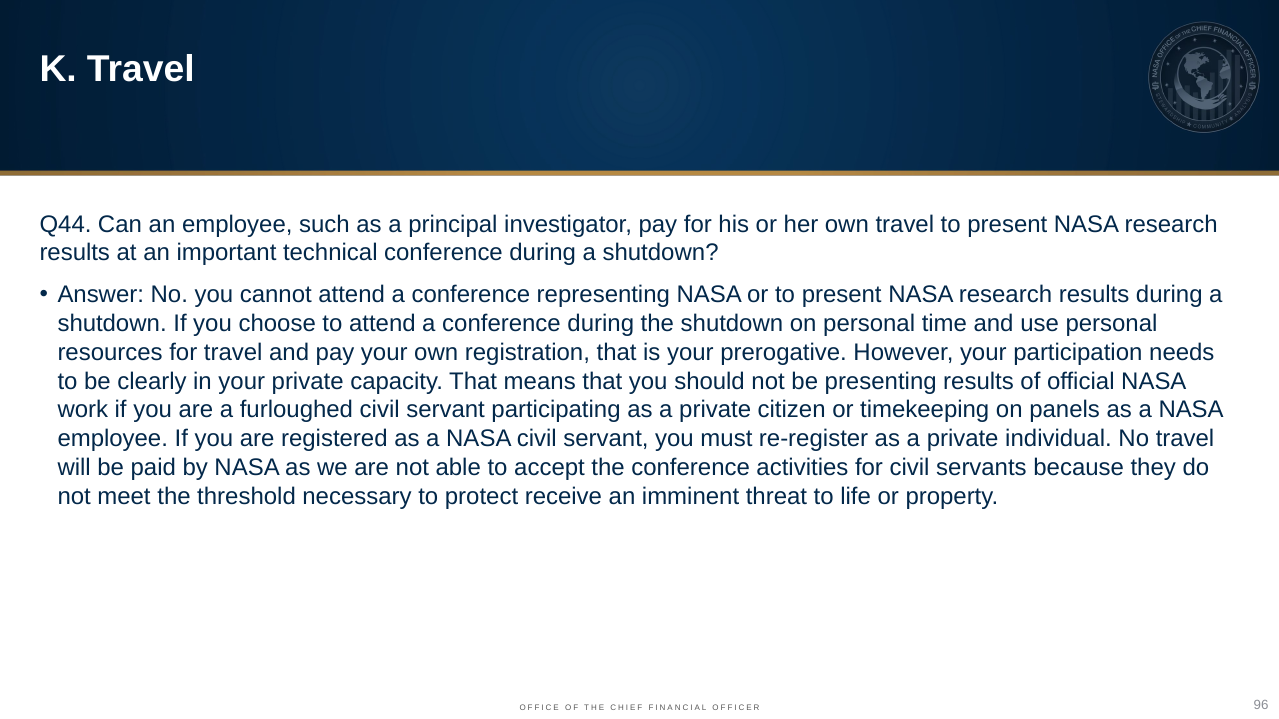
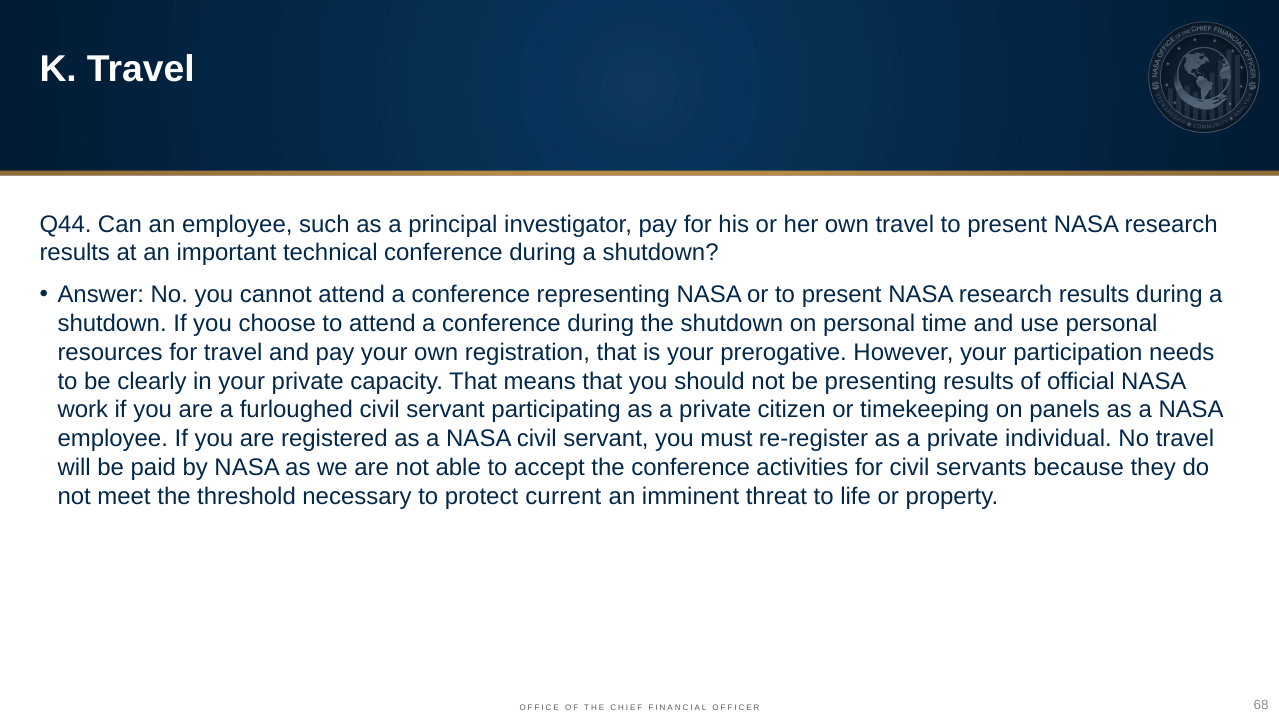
receive: receive -> current (563, 497)
96: 96 -> 68 (1261, 705)
